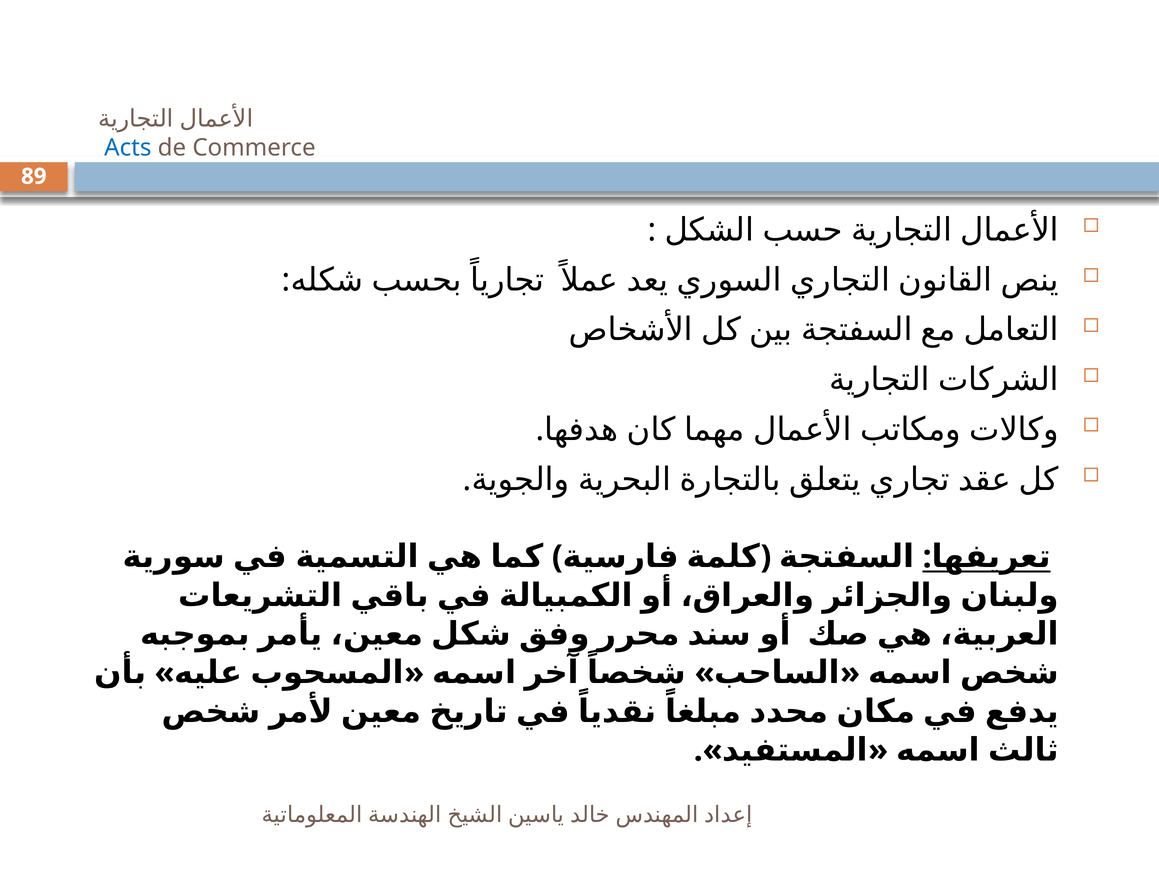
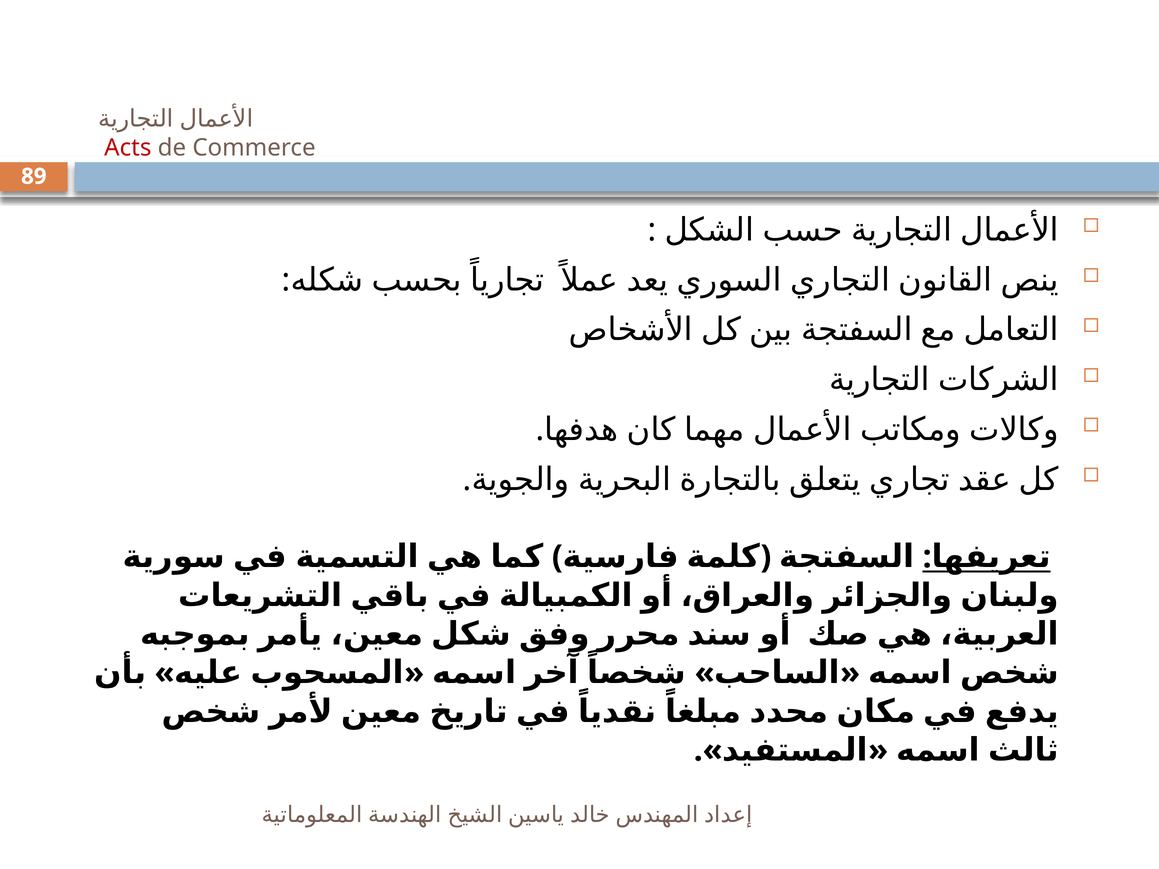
Acts colour: blue -> red (128, 148)
